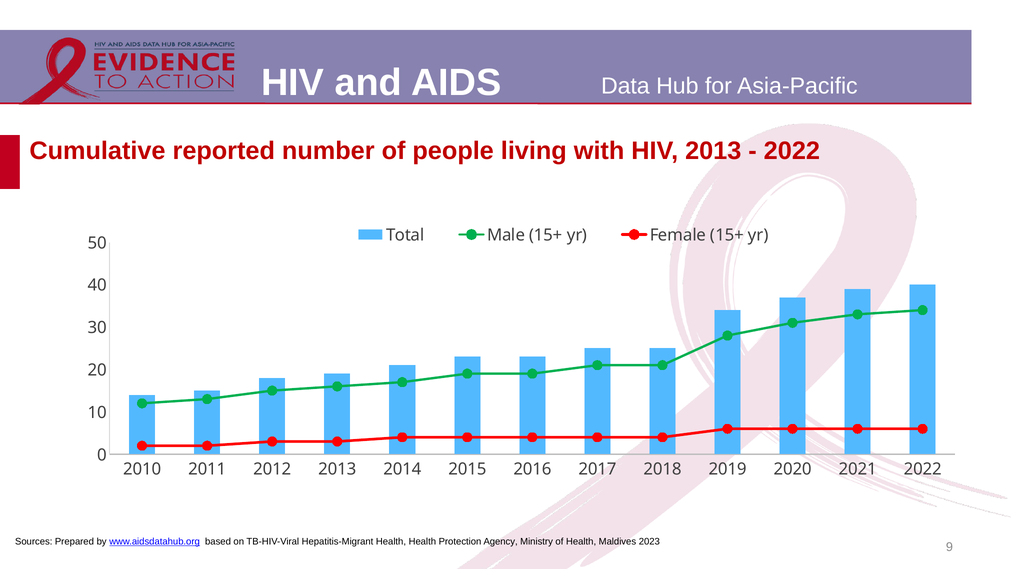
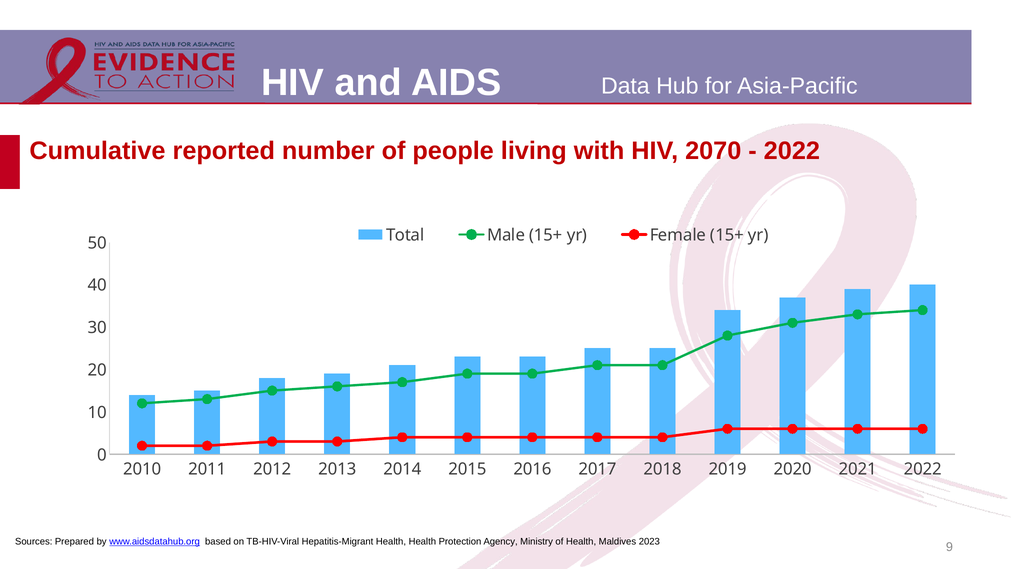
HIV 2013: 2013 -> 2070 (713, 151)
